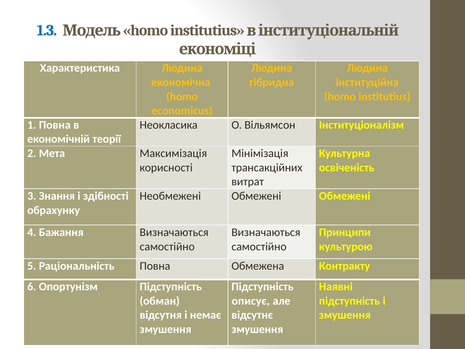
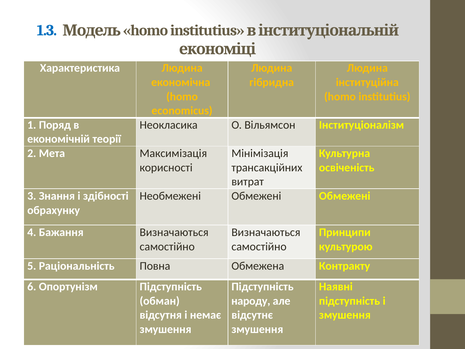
1 Повна: Повна -> Поряд (55, 125)
описує: описує -> народу (251, 301)
